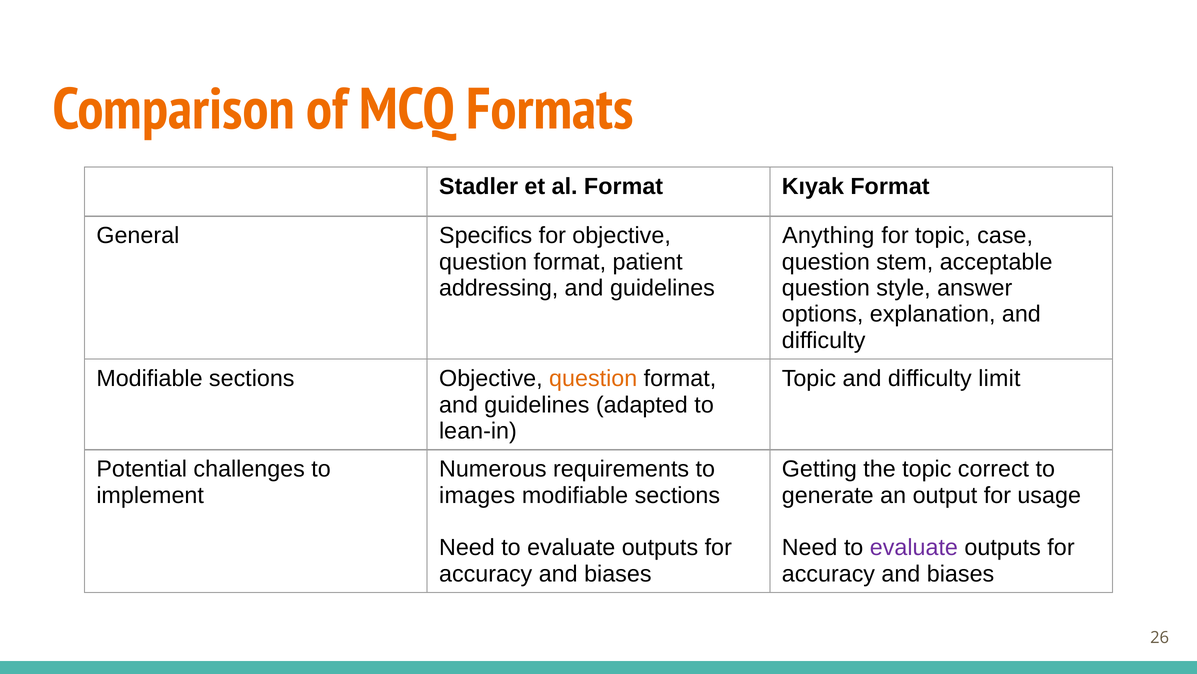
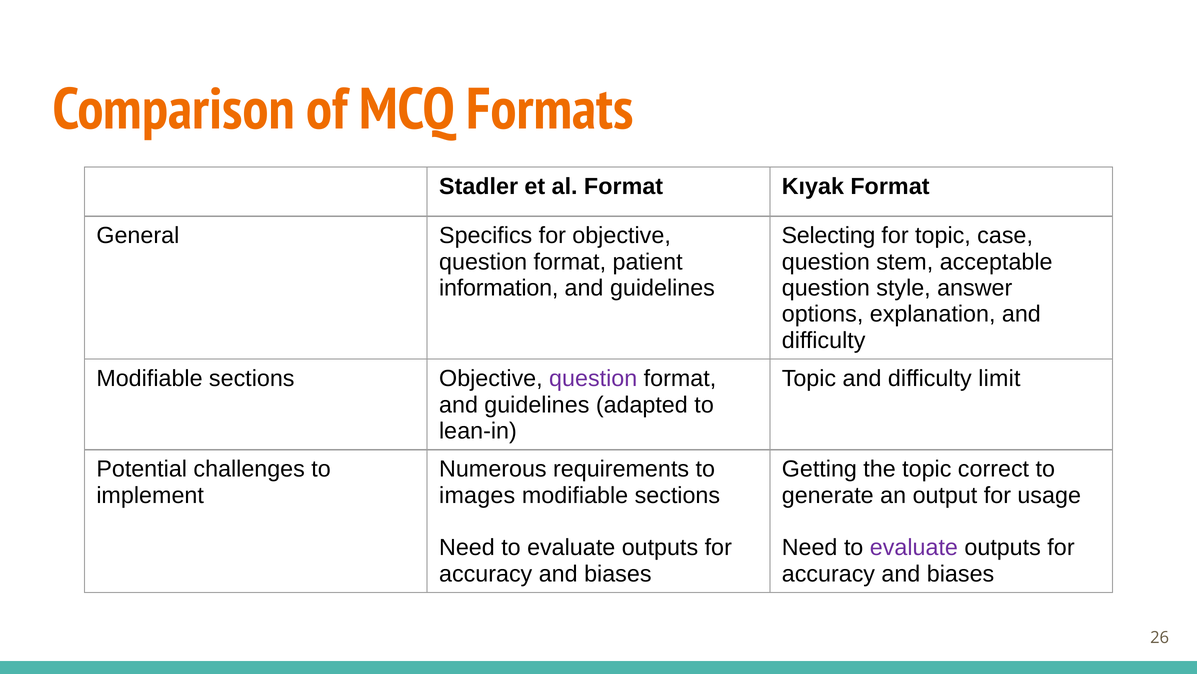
Anything: Anything -> Selecting (828, 235)
addressing: addressing -> information (499, 288)
question colour: orange -> purple (593, 378)
